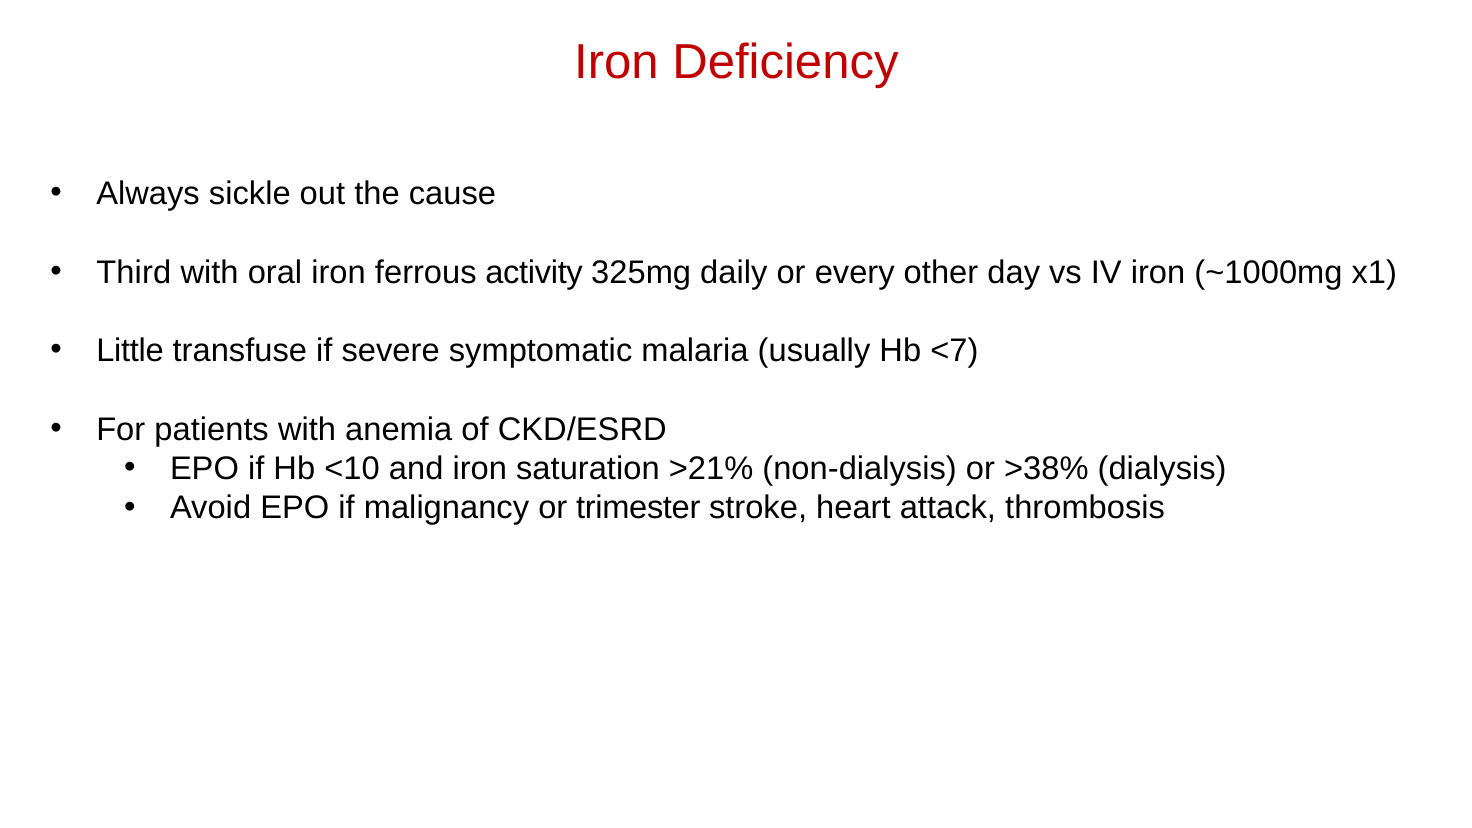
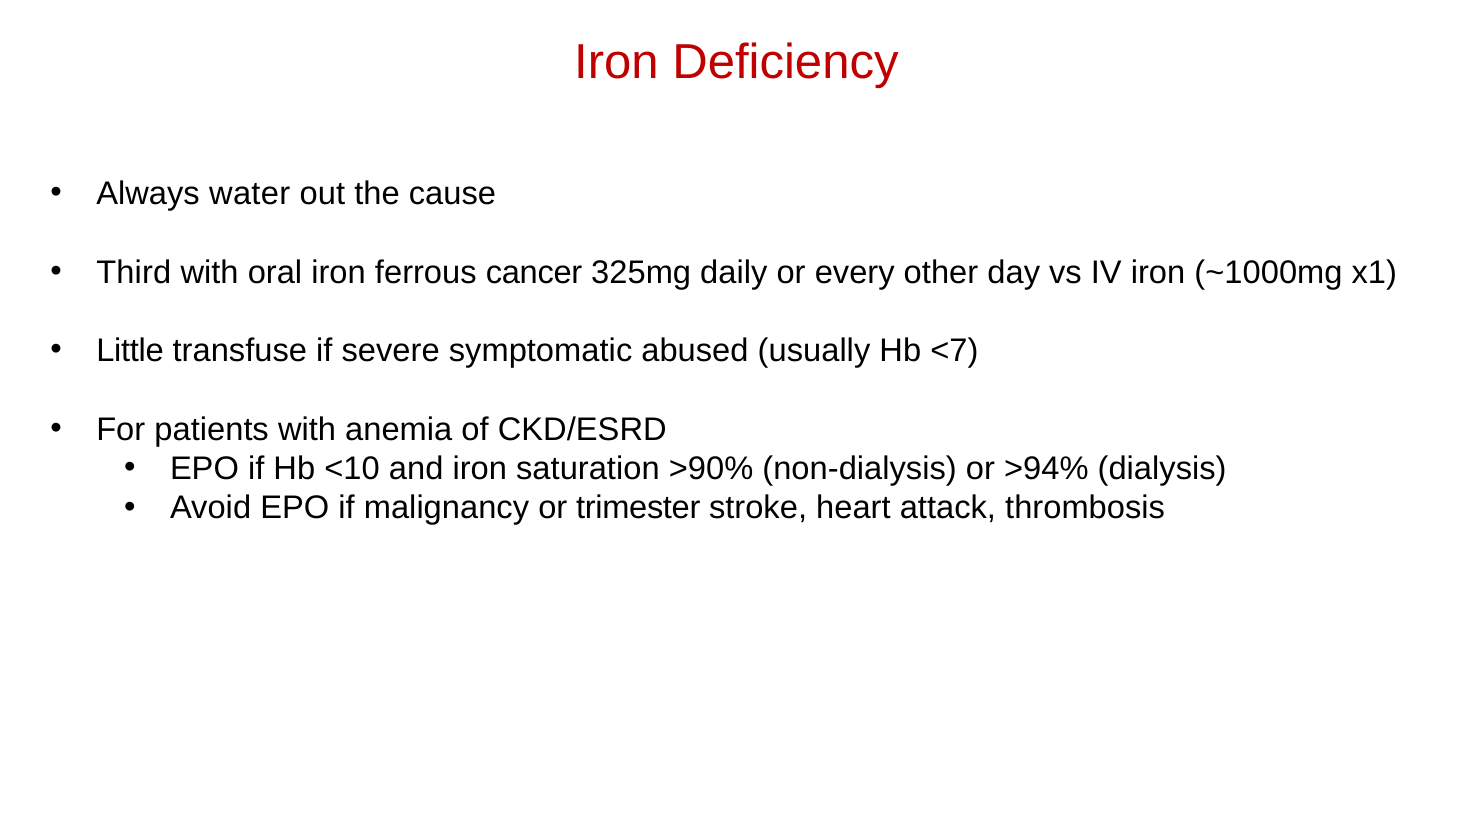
sickle: sickle -> water (250, 194)
activity: activity -> cancer (534, 272)
malaria: malaria -> abused (695, 351)
>21%: >21% -> >90% (711, 469)
>38%: >38% -> >94% (1046, 469)
